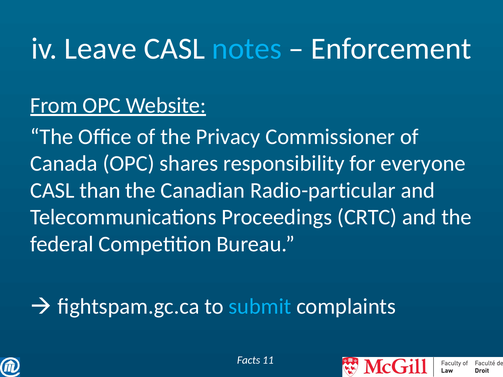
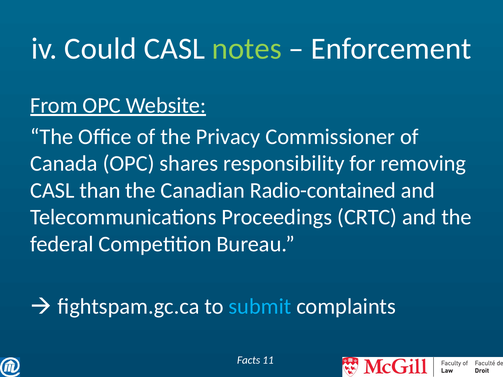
Leave: Leave -> Could (100, 49)
notes colour: light blue -> light green (247, 49)
everyone: everyone -> removing (423, 164)
Radio-particular: Radio-particular -> Radio-contained (323, 190)
